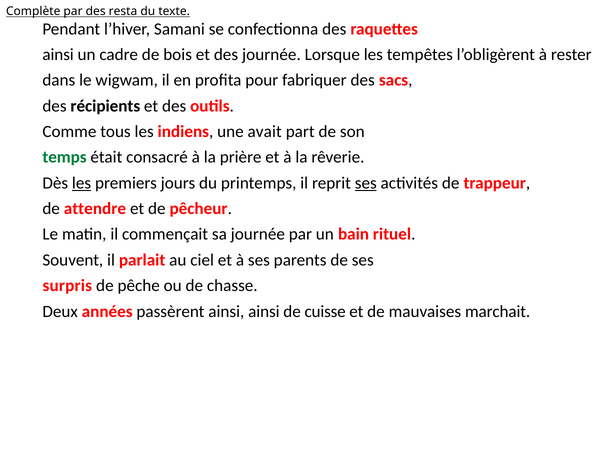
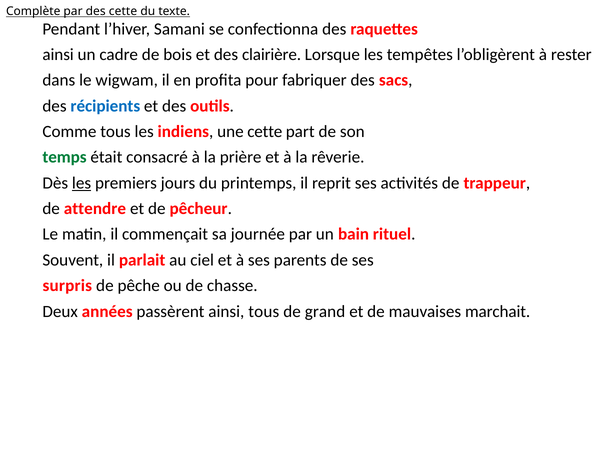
des resta: resta -> cette (123, 11)
des journée: journée -> clairière (272, 55)
récipients colour: black -> blue (105, 106)
une avait: avait -> cette (265, 132)
ses underline: present -> none (366, 183)
ainsi ainsi: ainsi -> tous (264, 311)
cuisse: cuisse -> grand (325, 311)
